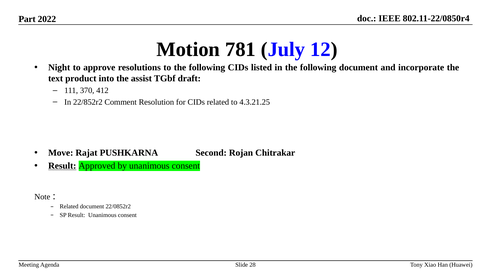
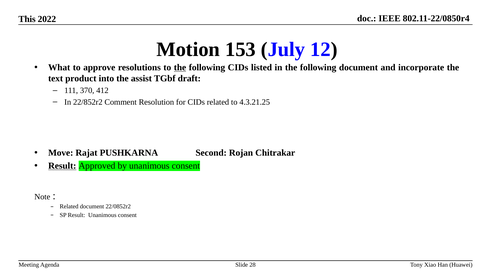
Part: Part -> This (27, 19)
781: 781 -> 153 (240, 49)
Night: Night -> What (59, 68)
the underline: none -> present (180, 68)
